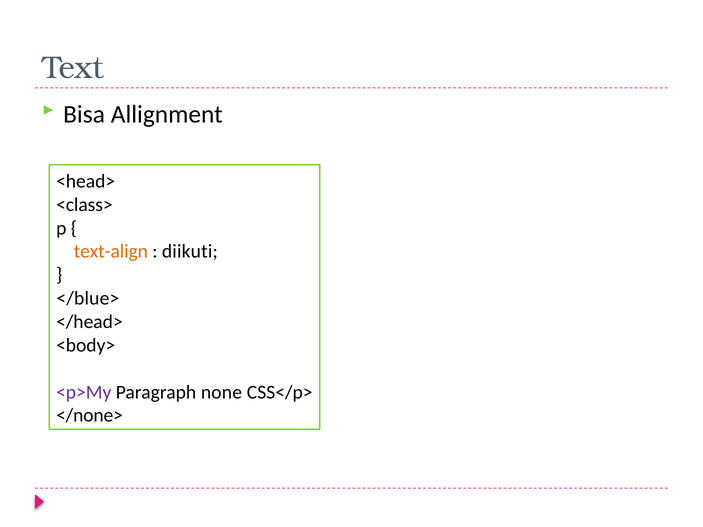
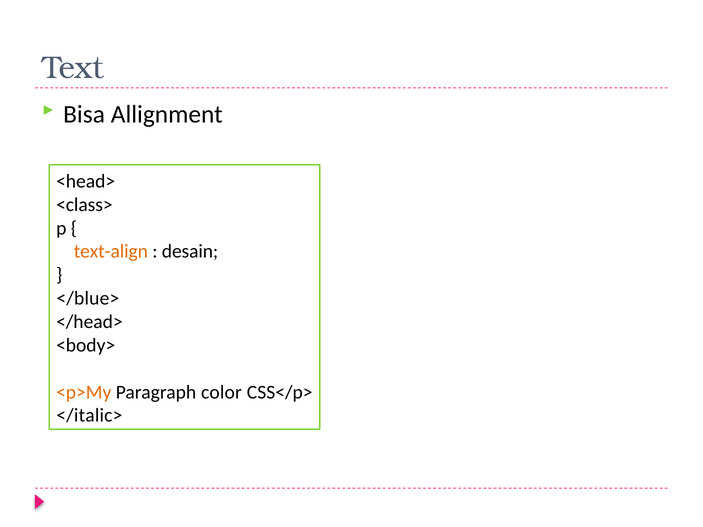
diikuti: diikuti -> desain (190, 252)
<p>My colour: purple -> orange (84, 392)
none: none -> color (221, 392)
</none>: </none> -> </italic> (89, 416)
